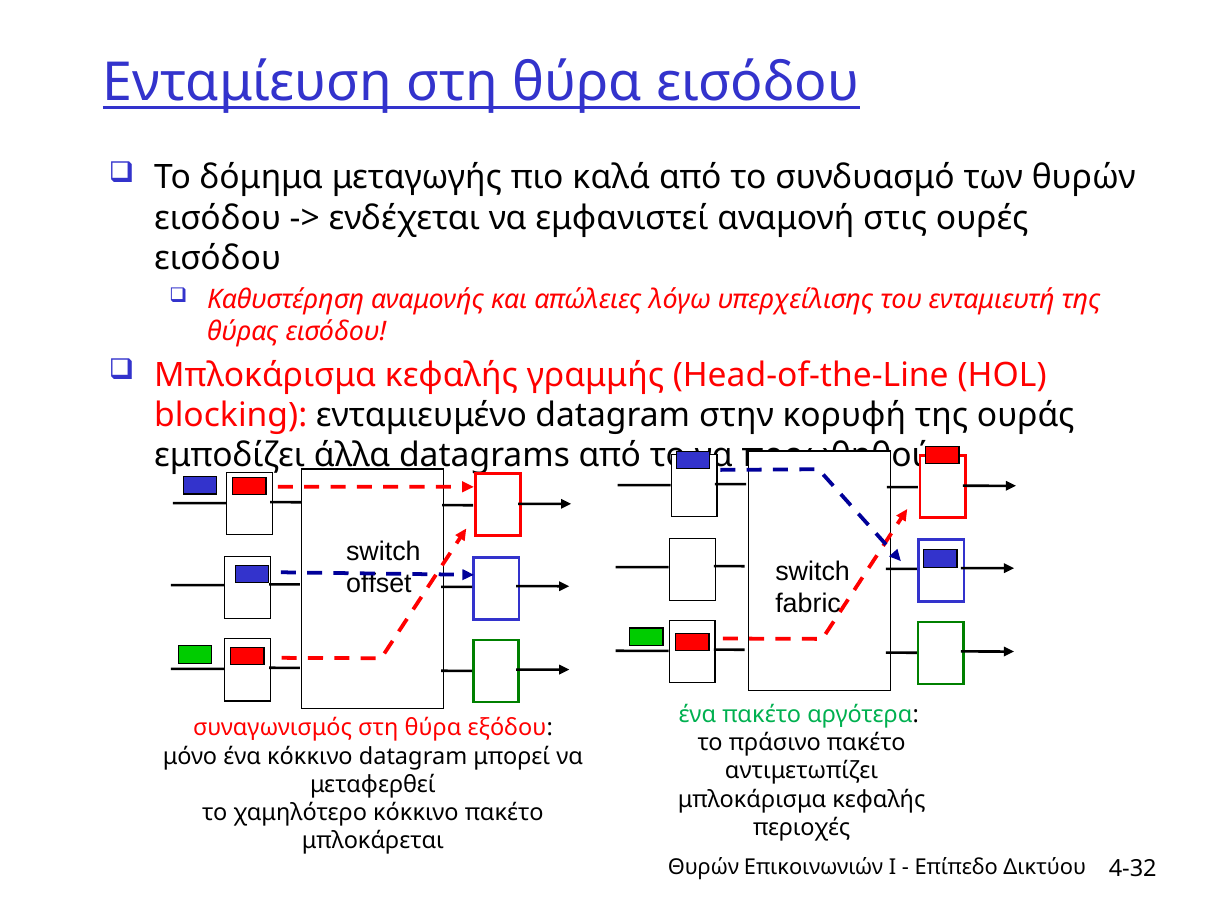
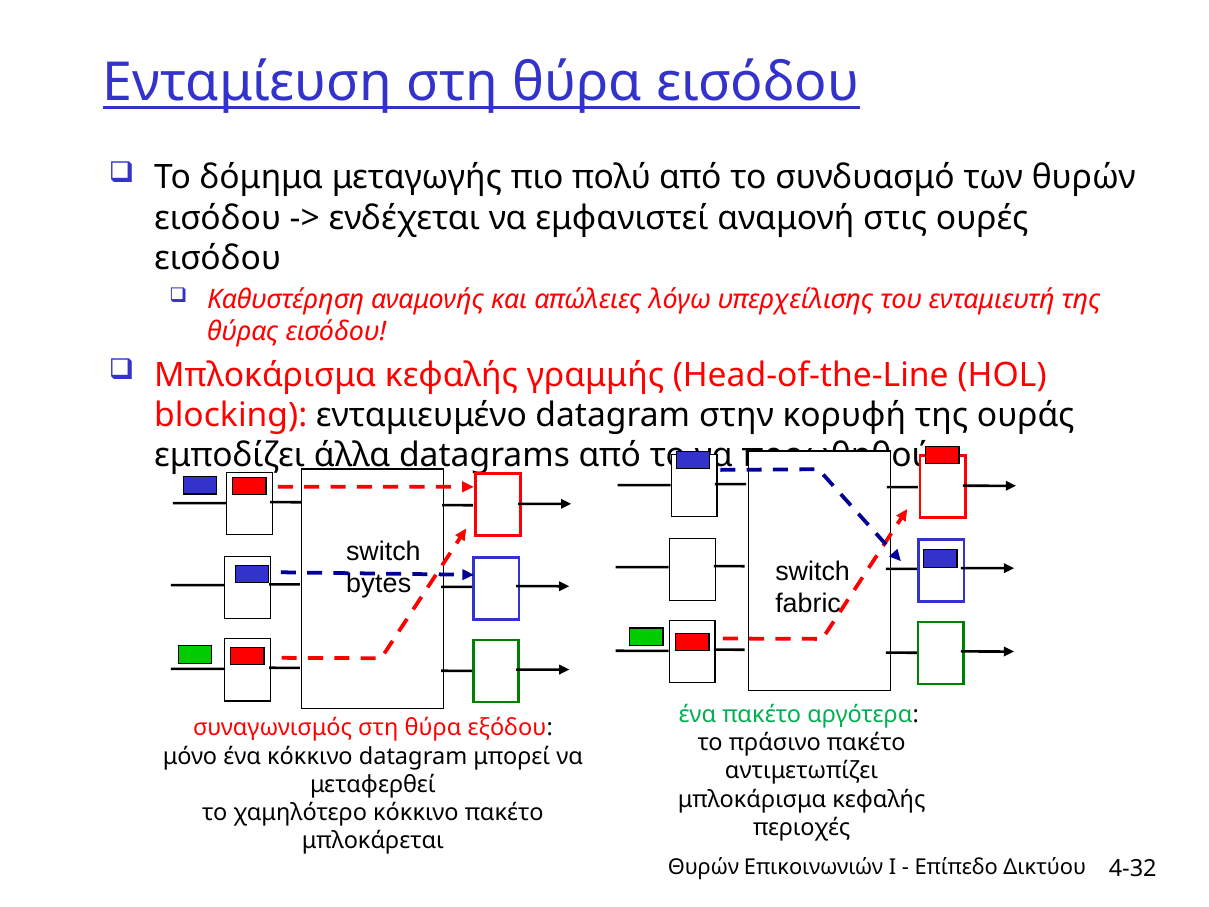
καλά: καλά -> πολύ (612, 178)
offset: offset -> bytes (379, 584)
